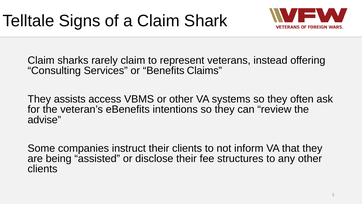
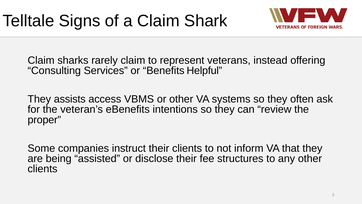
Claims: Claims -> Helpful (204, 71)
advise: advise -> proper (44, 120)
